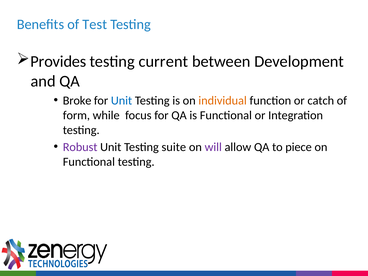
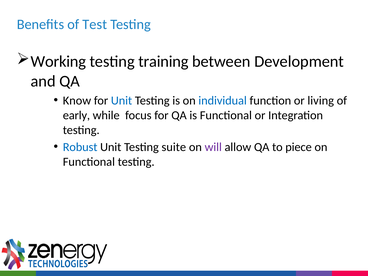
Provides: Provides -> Working (58, 62)
current: current -> training (163, 62)
Broke: Broke -> Know (77, 101)
individual colour: orange -> blue (223, 101)
catch: catch -> living (321, 101)
form: form -> early (76, 115)
Robust colour: purple -> blue (80, 147)
